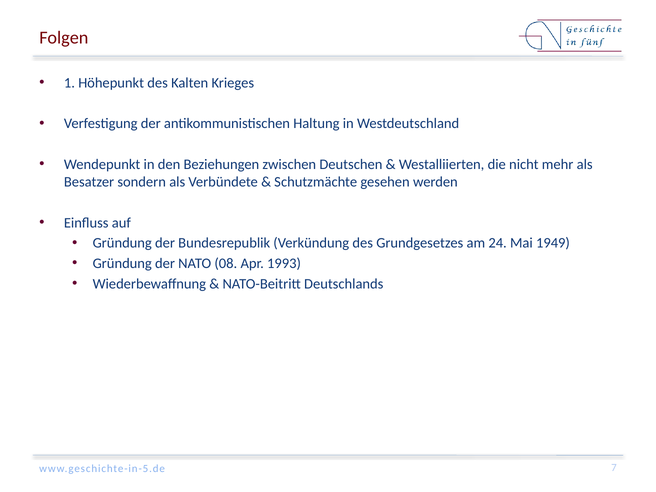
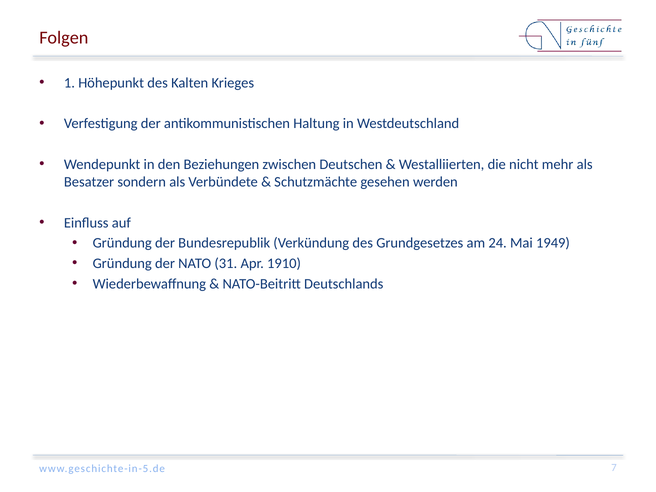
08: 08 -> 31 (226, 264)
1993: 1993 -> 1910 (284, 264)
